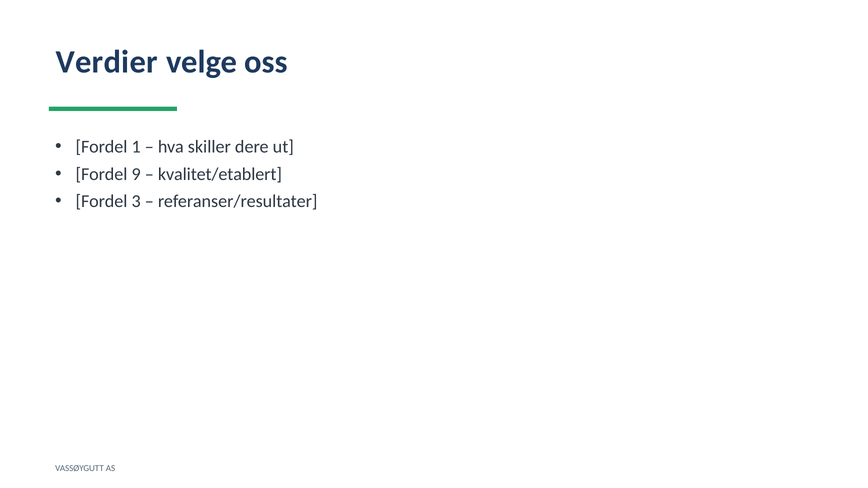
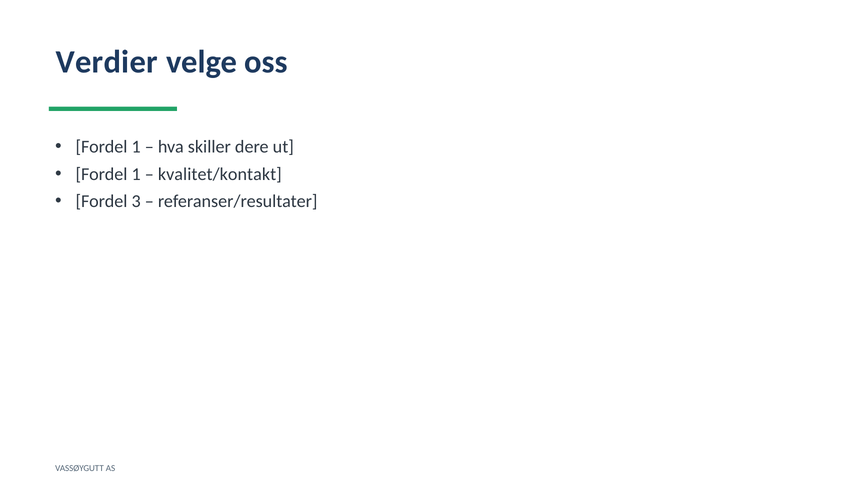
9: 9 -> 1 (136, 174)
kvalitet/etablert: kvalitet/etablert -> kvalitet/kontakt (220, 174)
